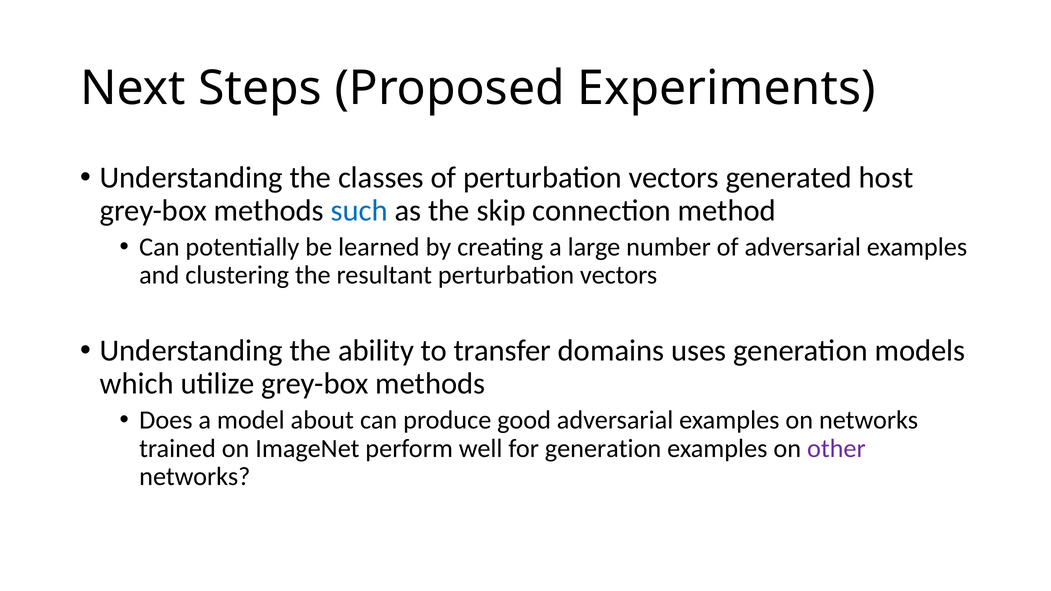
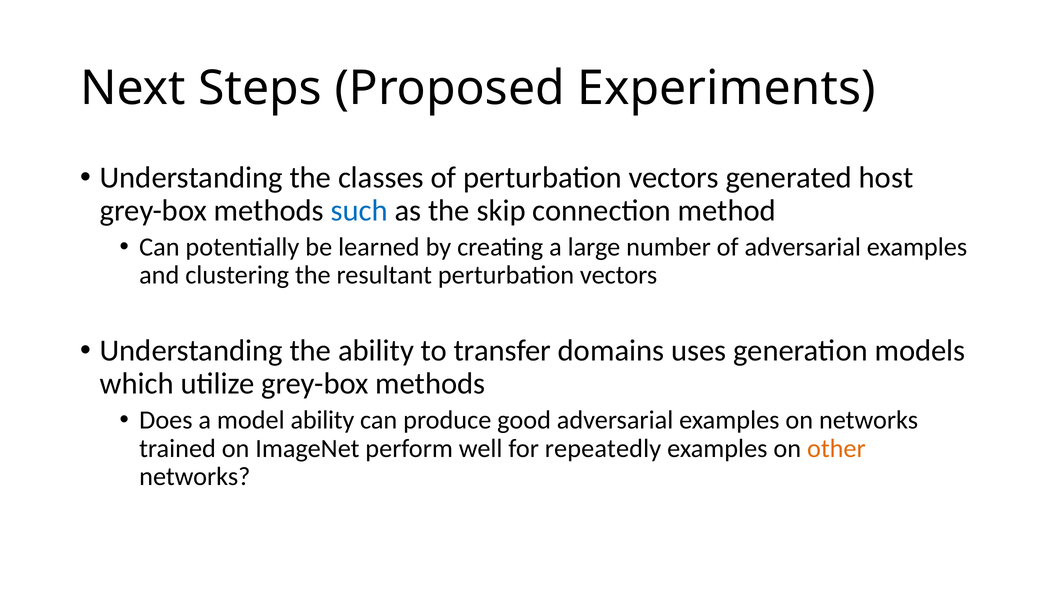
model about: about -> ability (322, 420)
for generation: generation -> repeatedly (603, 449)
other colour: purple -> orange (836, 449)
